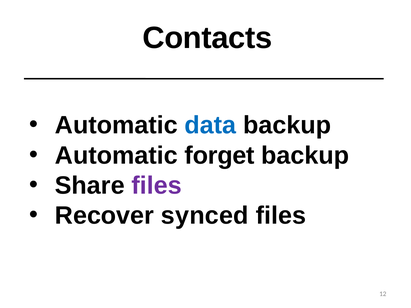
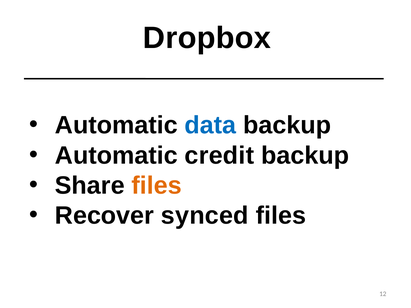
Contacts: Contacts -> Dropbox (207, 38)
forget: forget -> credit (219, 156)
files colour: purple -> orange (157, 186)
